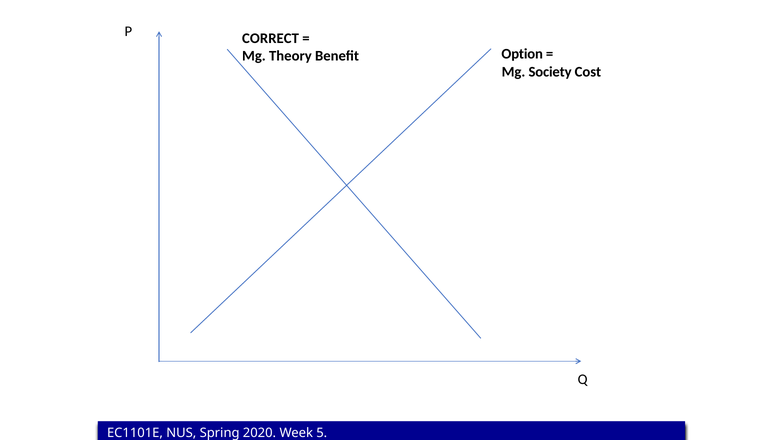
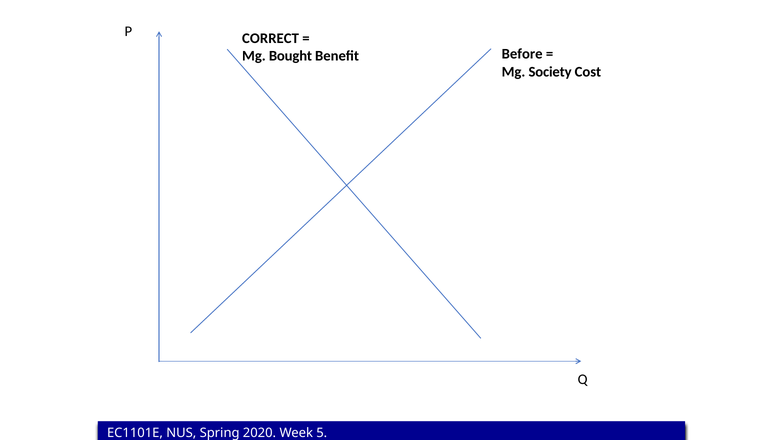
Theory: Theory -> Bought (290, 56)
Option: Option -> Before (522, 54)
